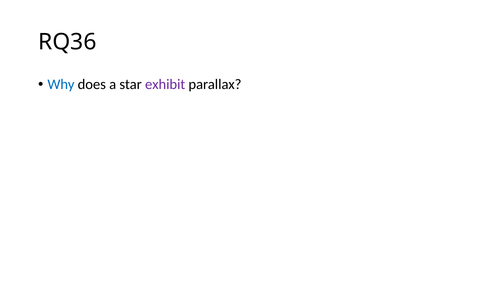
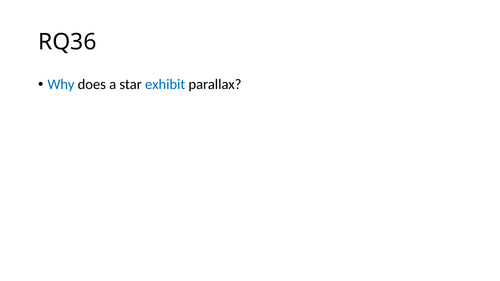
exhibit colour: purple -> blue (165, 85)
